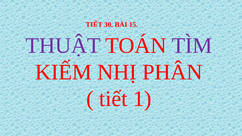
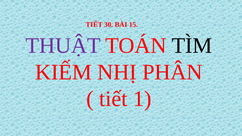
TÌM colour: purple -> black (192, 46)
